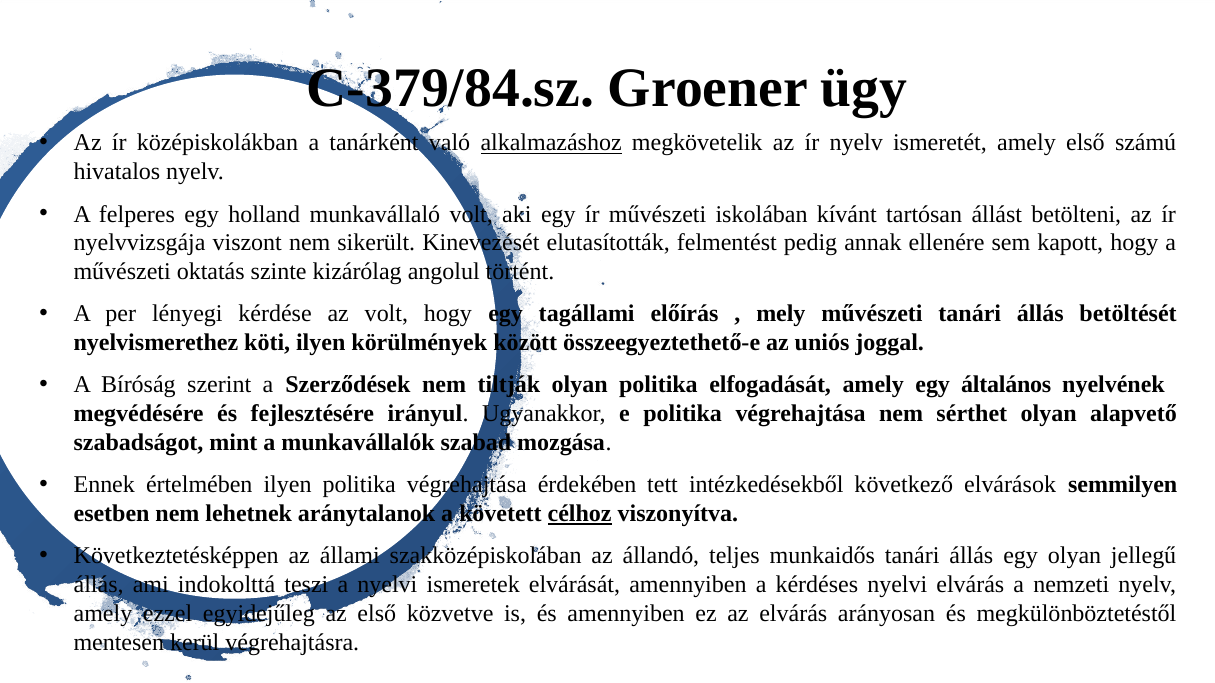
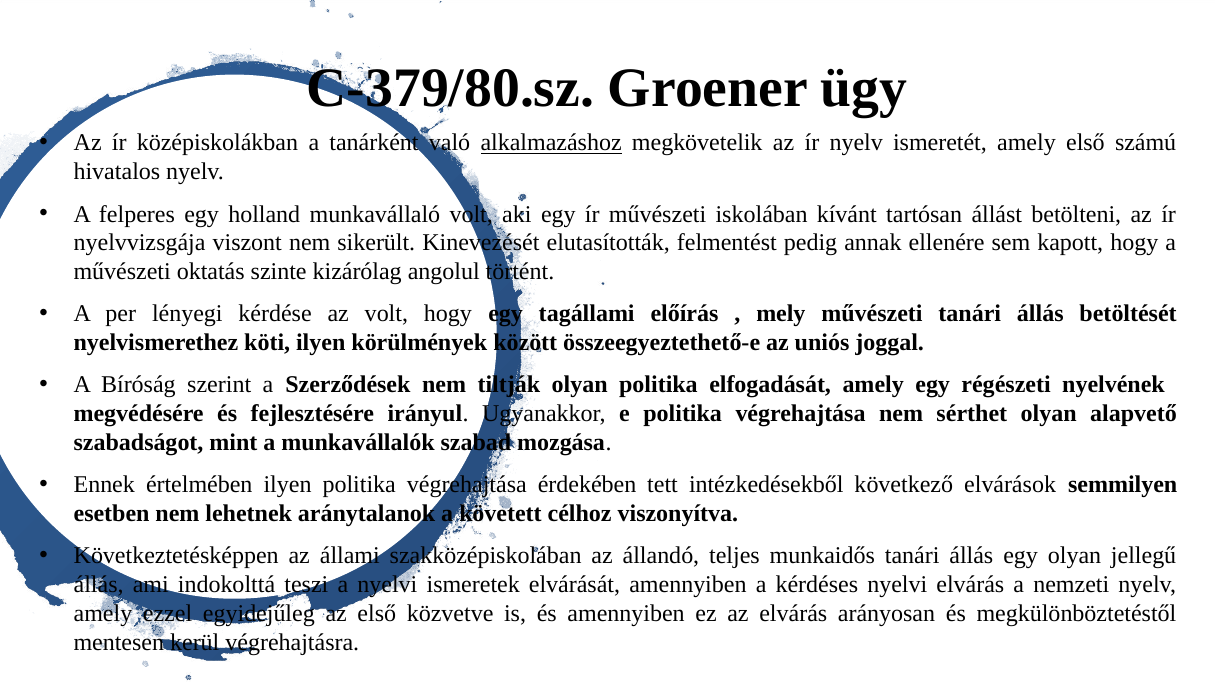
C-379/84.sz: C-379/84.sz -> C-379/80.sz (450, 88)
általános: általános -> régészeti (1006, 385)
célhoz underline: present -> none (580, 514)
